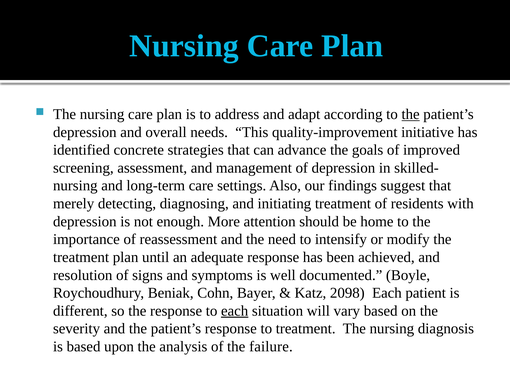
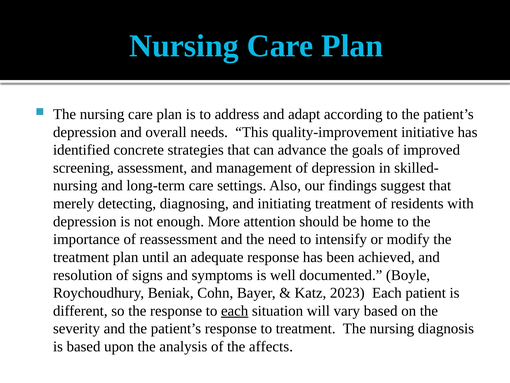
the underline: present -> none (411, 114)
2098: 2098 -> 2023 (347, 293)
failure: failure -> affects (271, 346)
